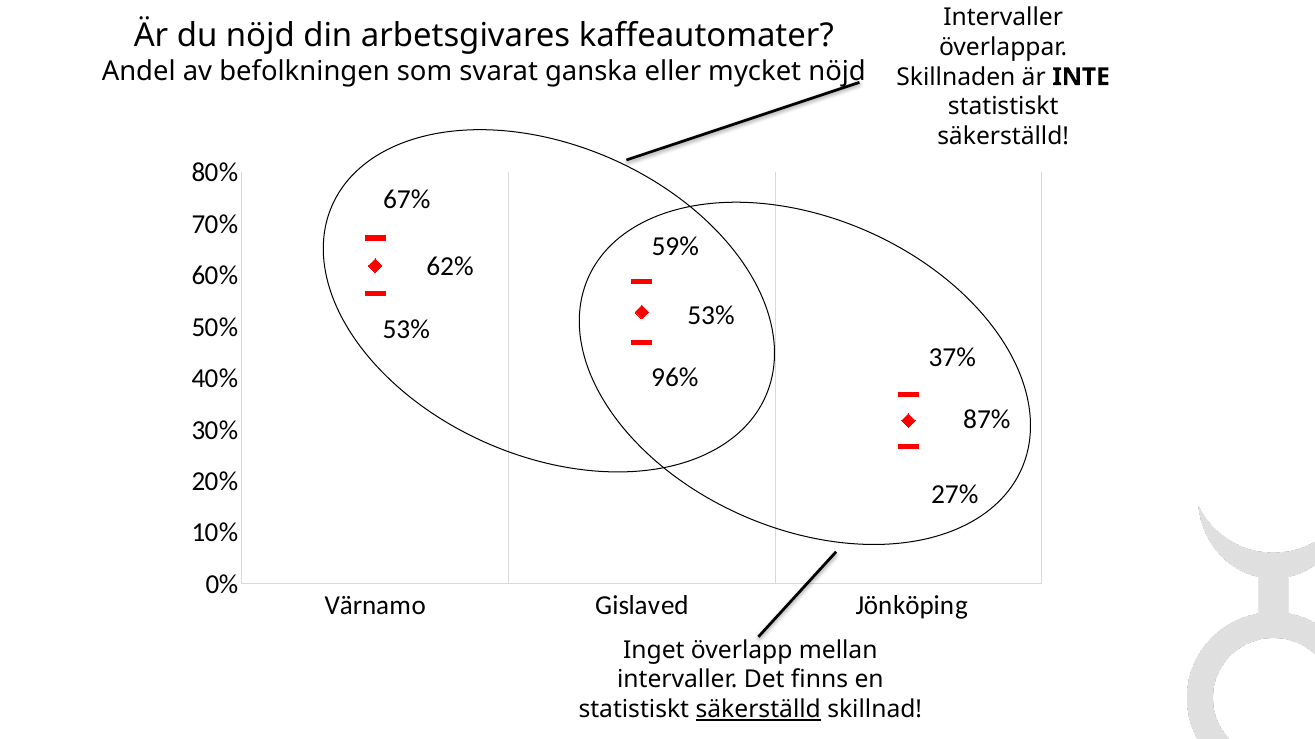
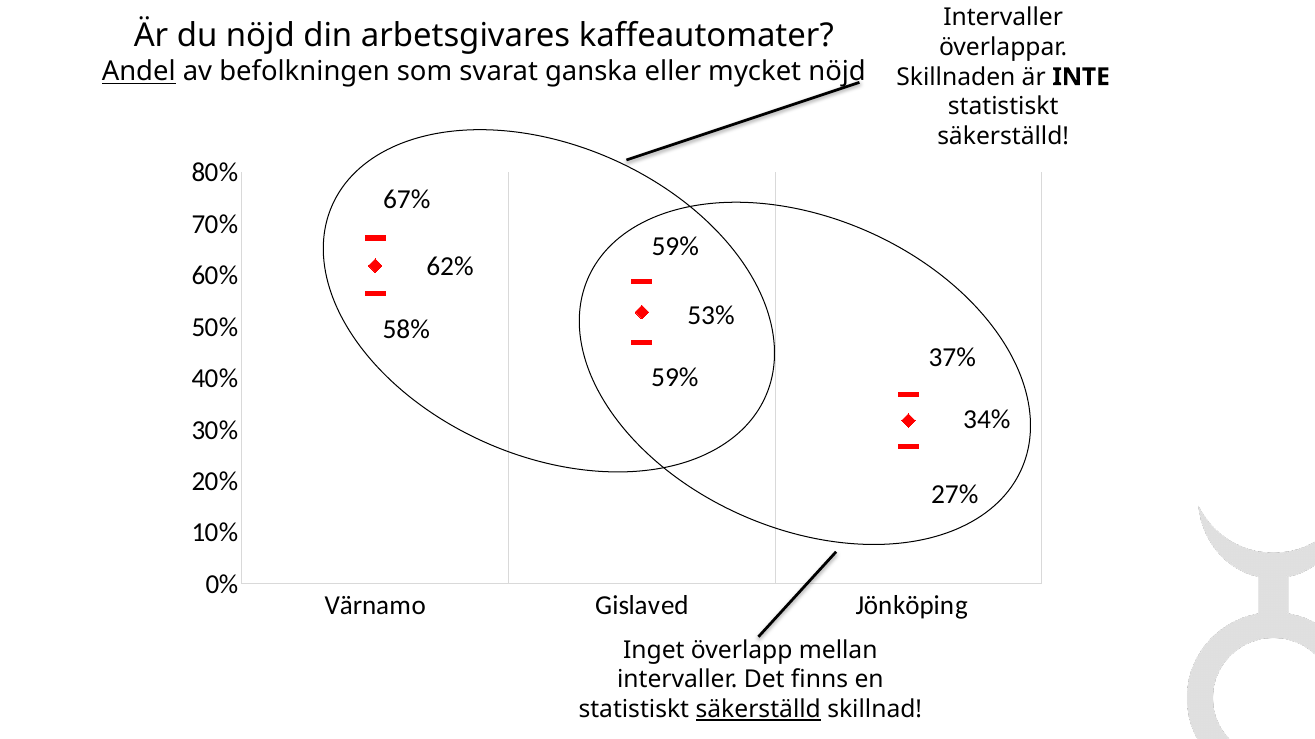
Andel underline: none -> present (139, 72)
53%: 53% -> 58% (406, 330)
96%: 96% -> 59% (675, 377)
87%: 87% -> 34% (987, 420)
